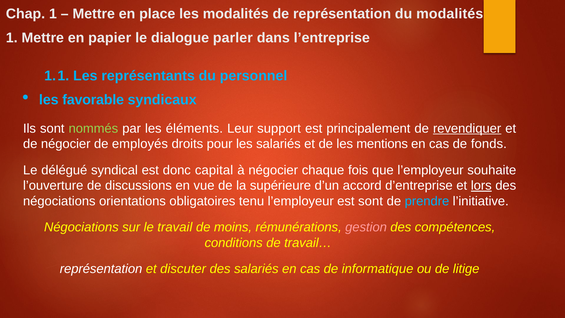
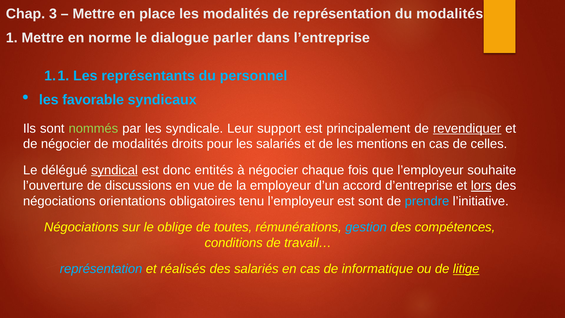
Chap 1: 1 -> 3 (53, 14)
papier: papier -> norme (110, 38)
éléments: éléments -> syndicale (194, 128)
de employés: employés -> modalités (140, 144)
fonds: fonds -> celles (489, 144)
syndical underline: none -> present (114, 170)
capital: capital -> entités (214, 170)
supérieure: supérieure -> employeur (280, 186)
travail: travail -> oblige (175, 227)
moins: moins -> toutes (233, 227)
gestion colour: pink -> light blue (366, 227)
représentation colour: white -> light blue (101, 269)
discuter: discuter -> réalisés (183, 269)
litige underline: none -> present (466, 269)
